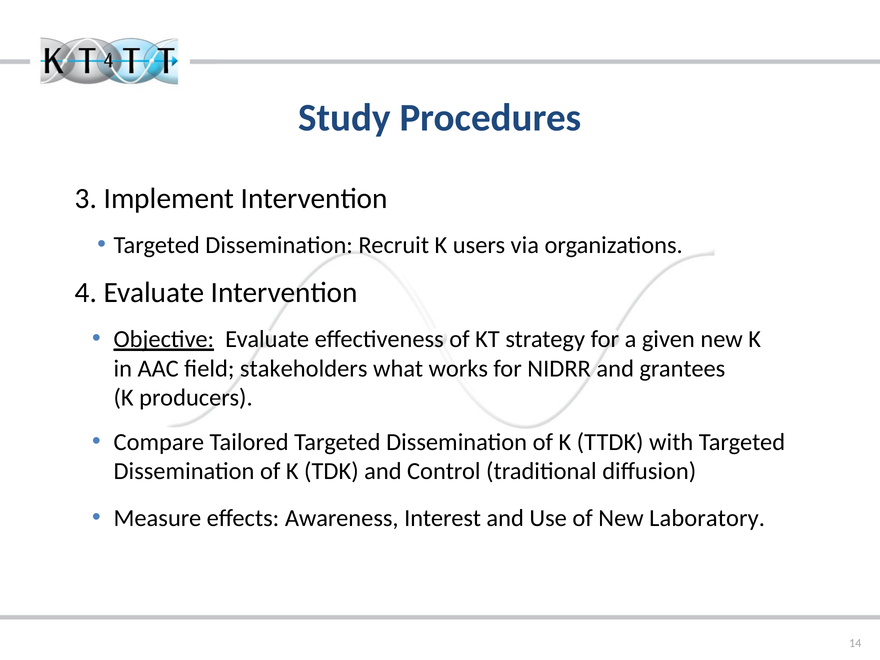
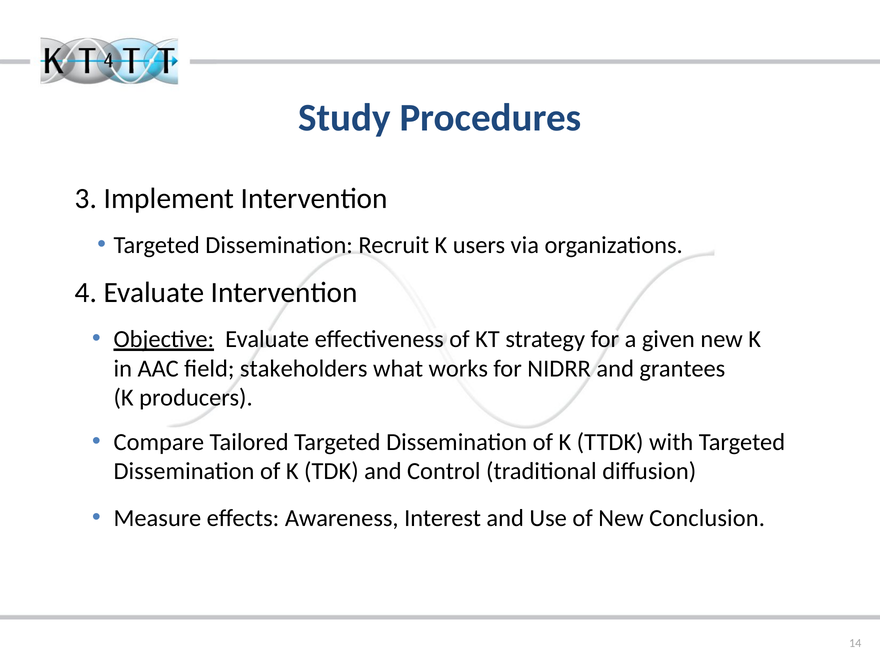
Laboratory: Laboratory -> Conclusion (707, 518)
